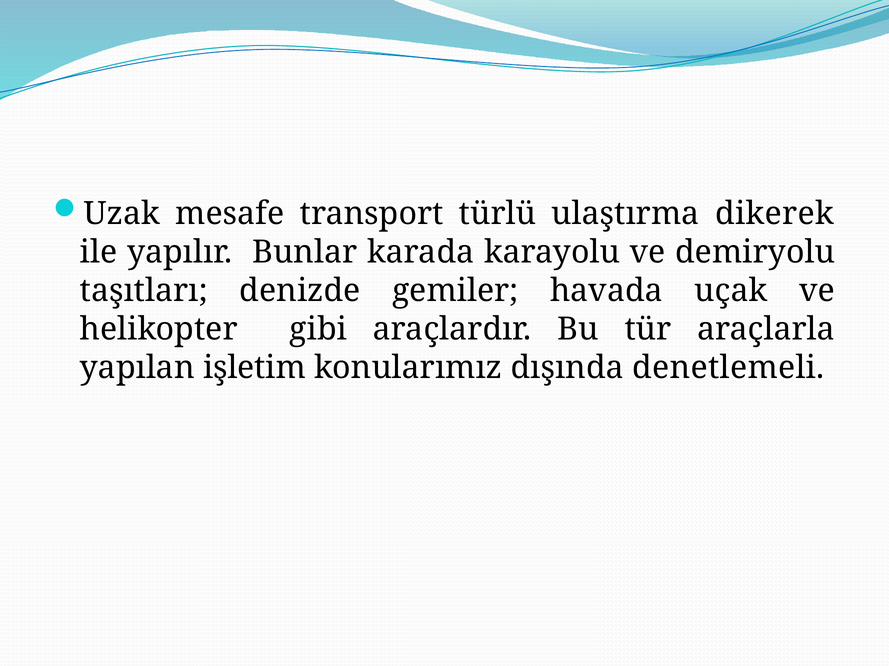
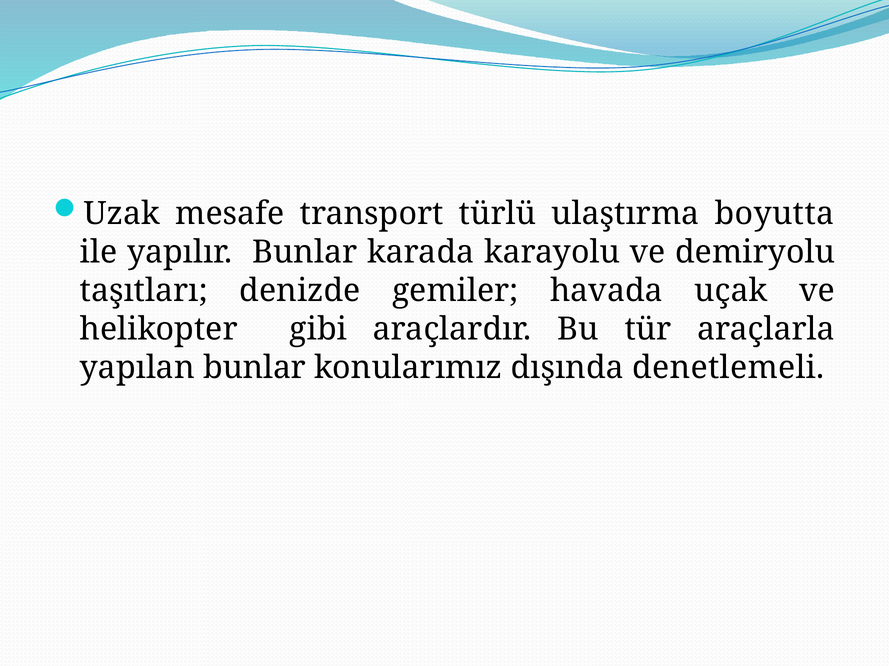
dikerek: dikerek -> boyutta (775, 214)
yapılan işletim: işletim -> bunlar (255, 368)
